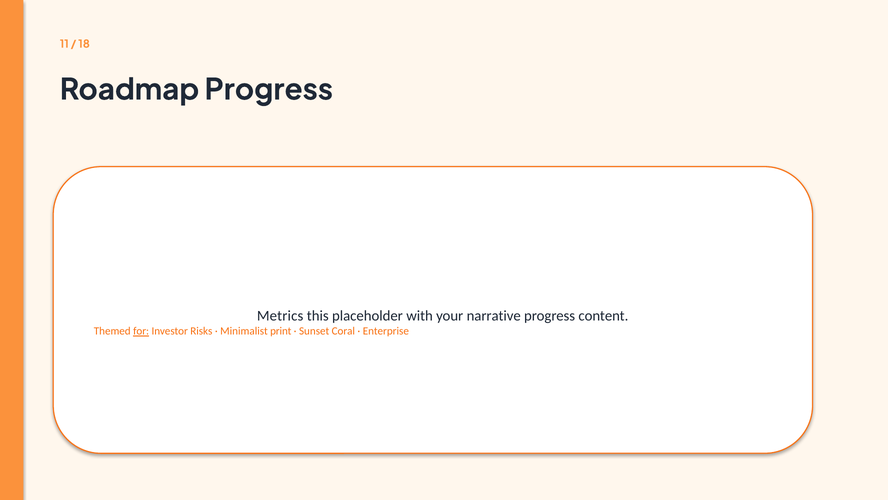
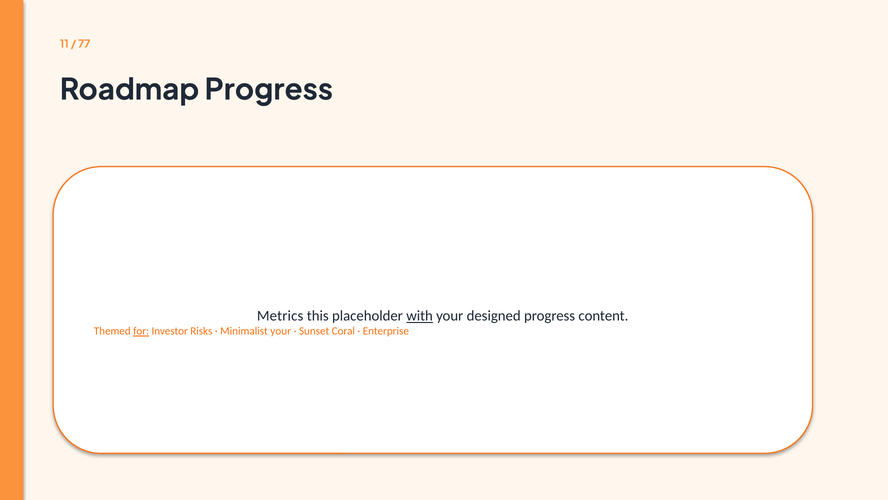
18: 18 -> 77 (84, 44)
with underline: none -> present (420, 316)
narrative: narrative -> designed (494, 316)
Minimalist print: print -> your (281, 331)
